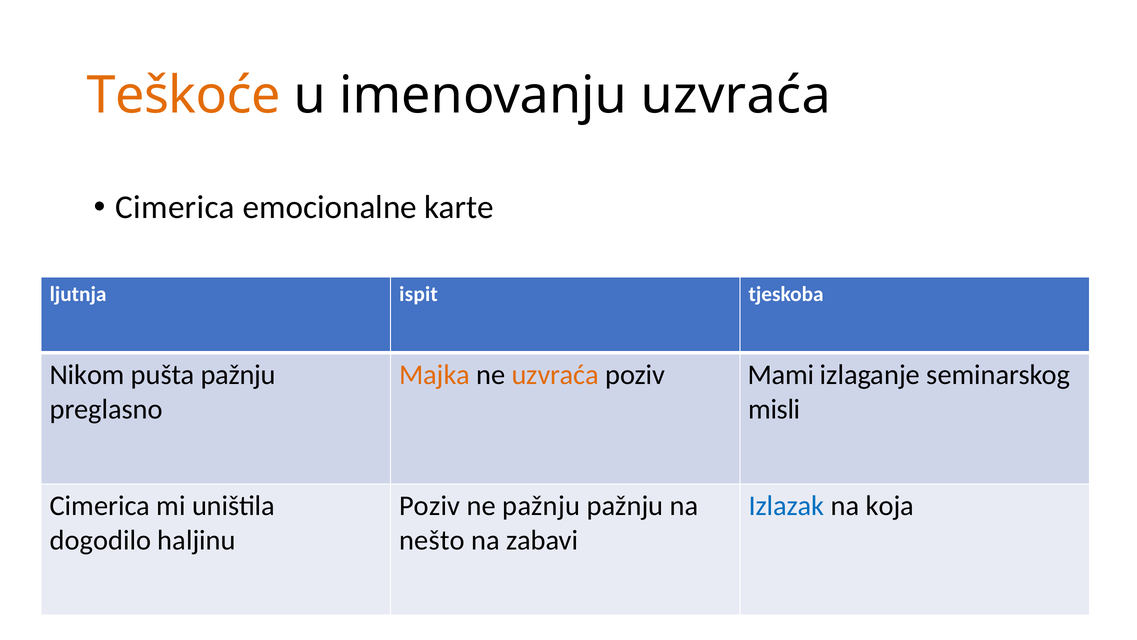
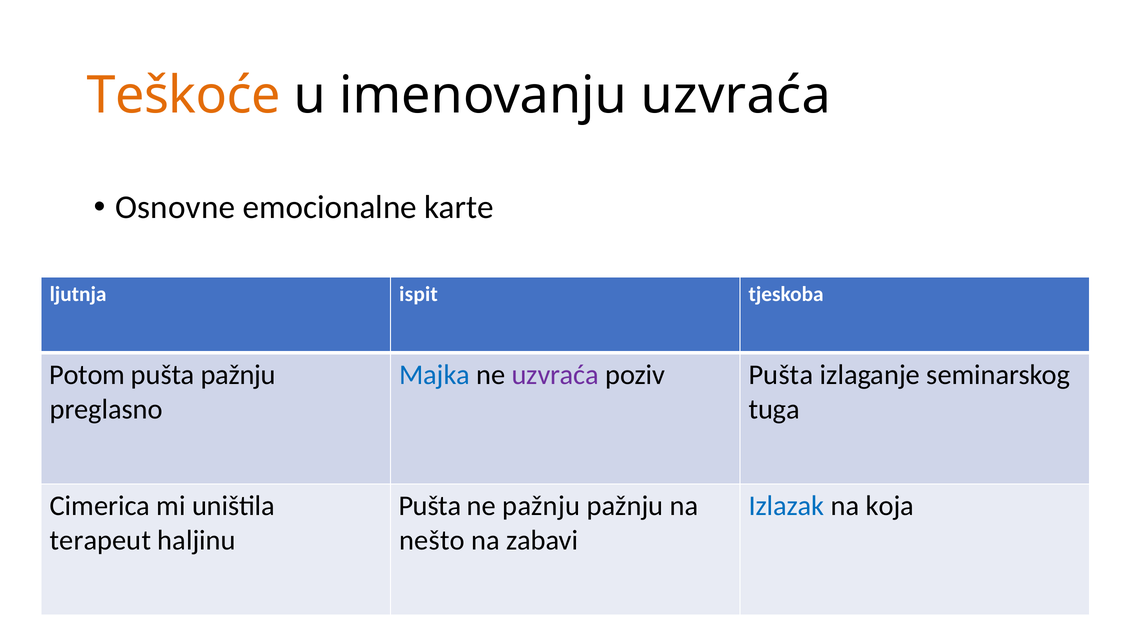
Cimerica: Cimerica -> Osnovne (175, 207)
Nikom: Nikom -> Potom (87, 374)
Majka colour: orange -> blue (435, 374)
uzvraća colour: orange -> purple (555, 374)
poziv Mami: Mami -> Pušta (781, 374)
misli: misli -> tuga (774, 409)
Poziv: Poziv -> Pušta (430, 505)
dogodilo: dogodilo -> terapeut (100, 540)
